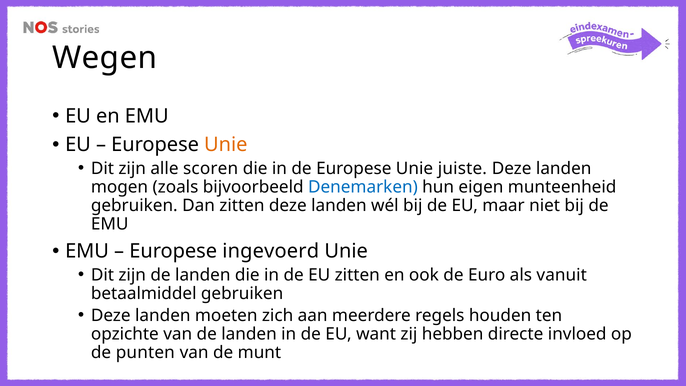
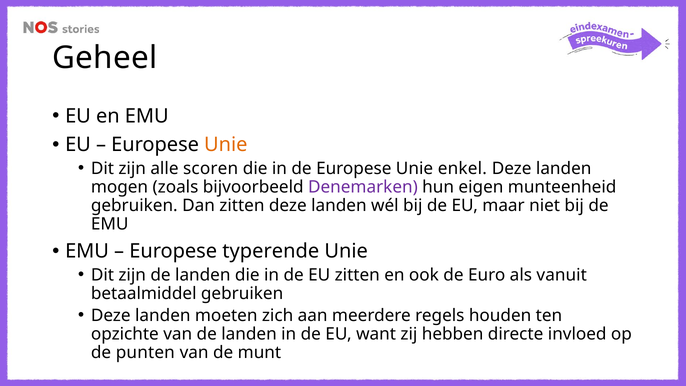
Wegen: Wegen -> Geheel (105, 58)
juiste: juiste -> enkel (462, 168)
Denemarken colour: blue -> purple (363, 187)
ingevoerd: ingevoerd -> typerende (271, 251)
